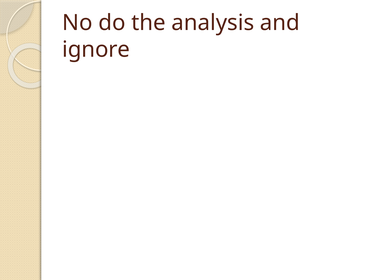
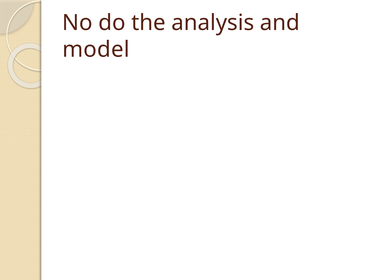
ignore: ignore -> model (96, 49)
